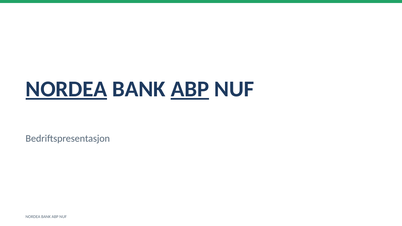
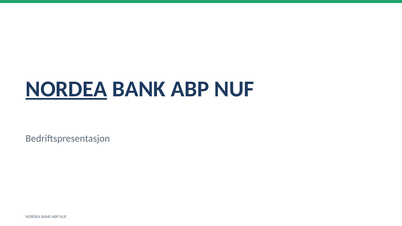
ABP underline: present -> none (190, 89)
